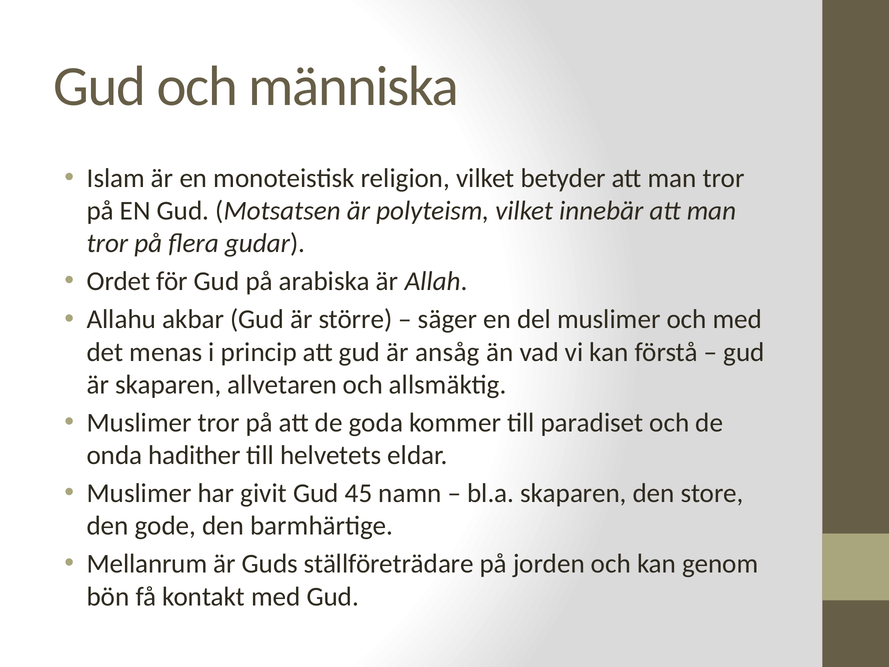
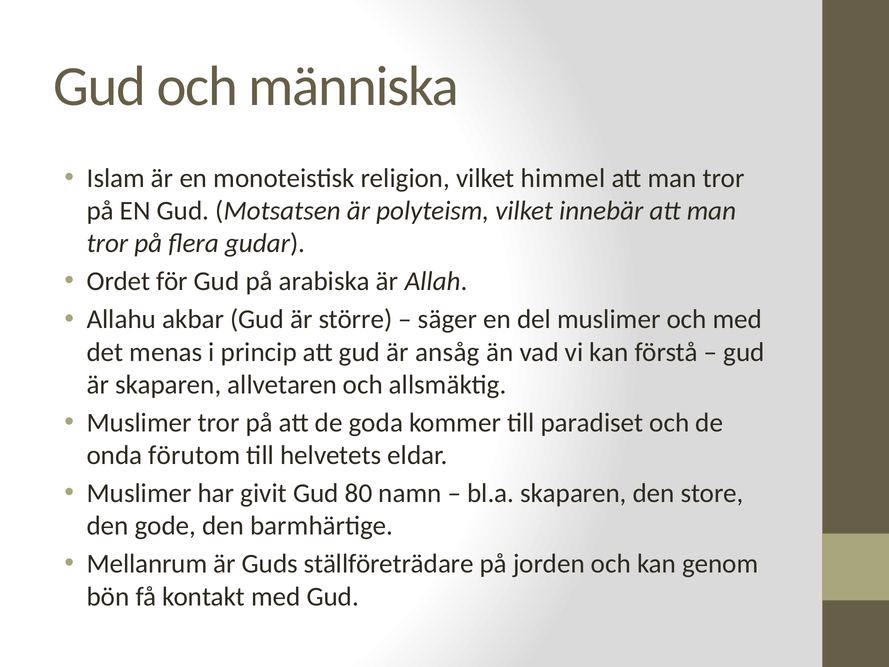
betyder: betyder -> himmel (563, 178)
hadither: hadither -> förutom (194, 455)
45: 45 -> 80 (359, 493)
